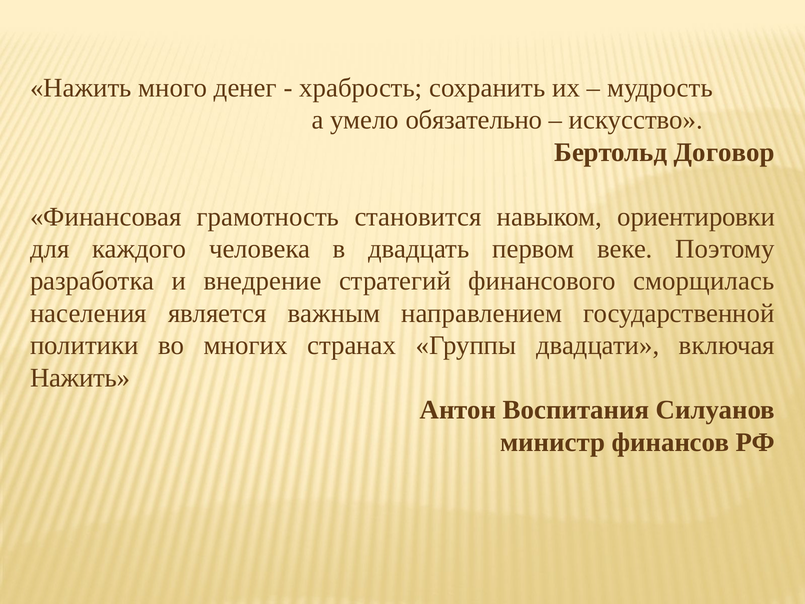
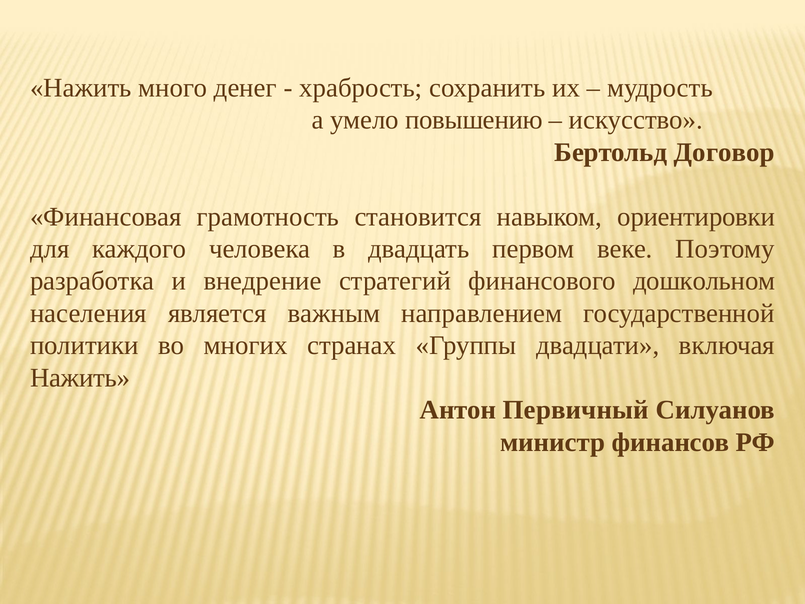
обязательно: обязательно -> повышению (474, 120)
сморщилась: сморщилась -> дошкольном (704, 281)
Воспитания: Воспитания -> Первичный (576, 410)
